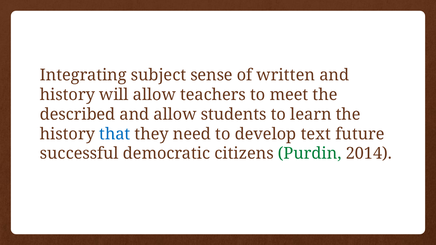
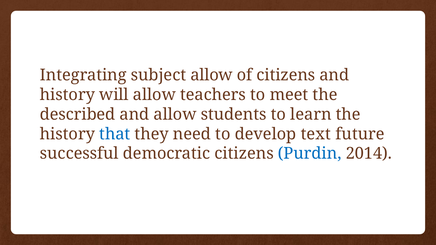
subject sense: sense -> allow (212, 75)
of written: written -> citizens (286, 75)
Purdin colour: green -> blue (310, 154)
